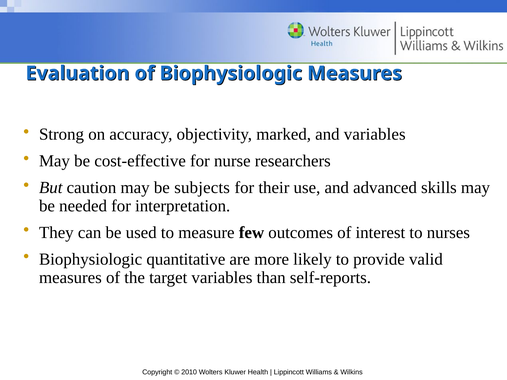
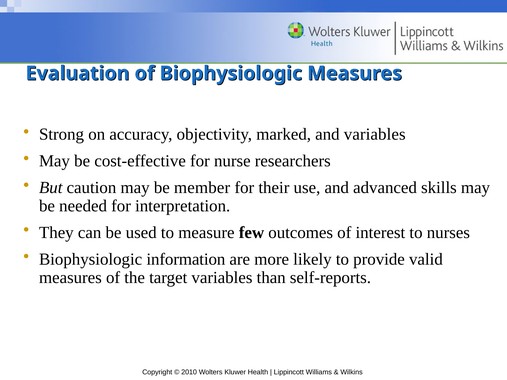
subjects: subjects -> member (202, 188)
quantitative: quantitative -> information (186, 259)
